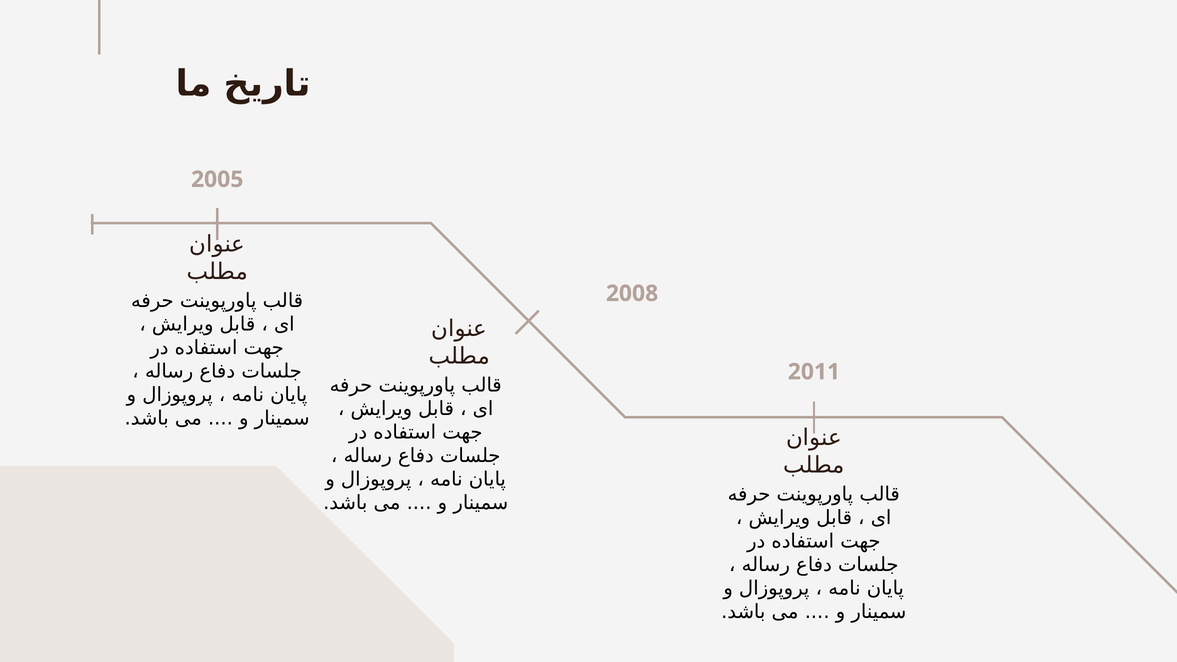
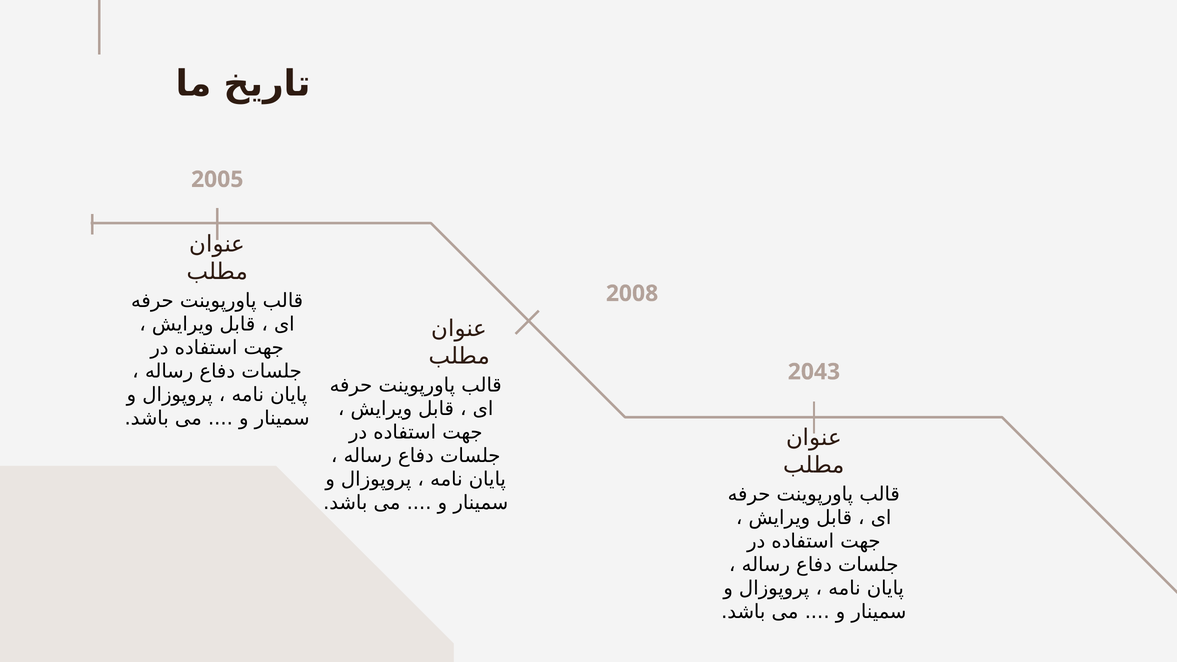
2011: 2011 -> 2043 (814, 372)
